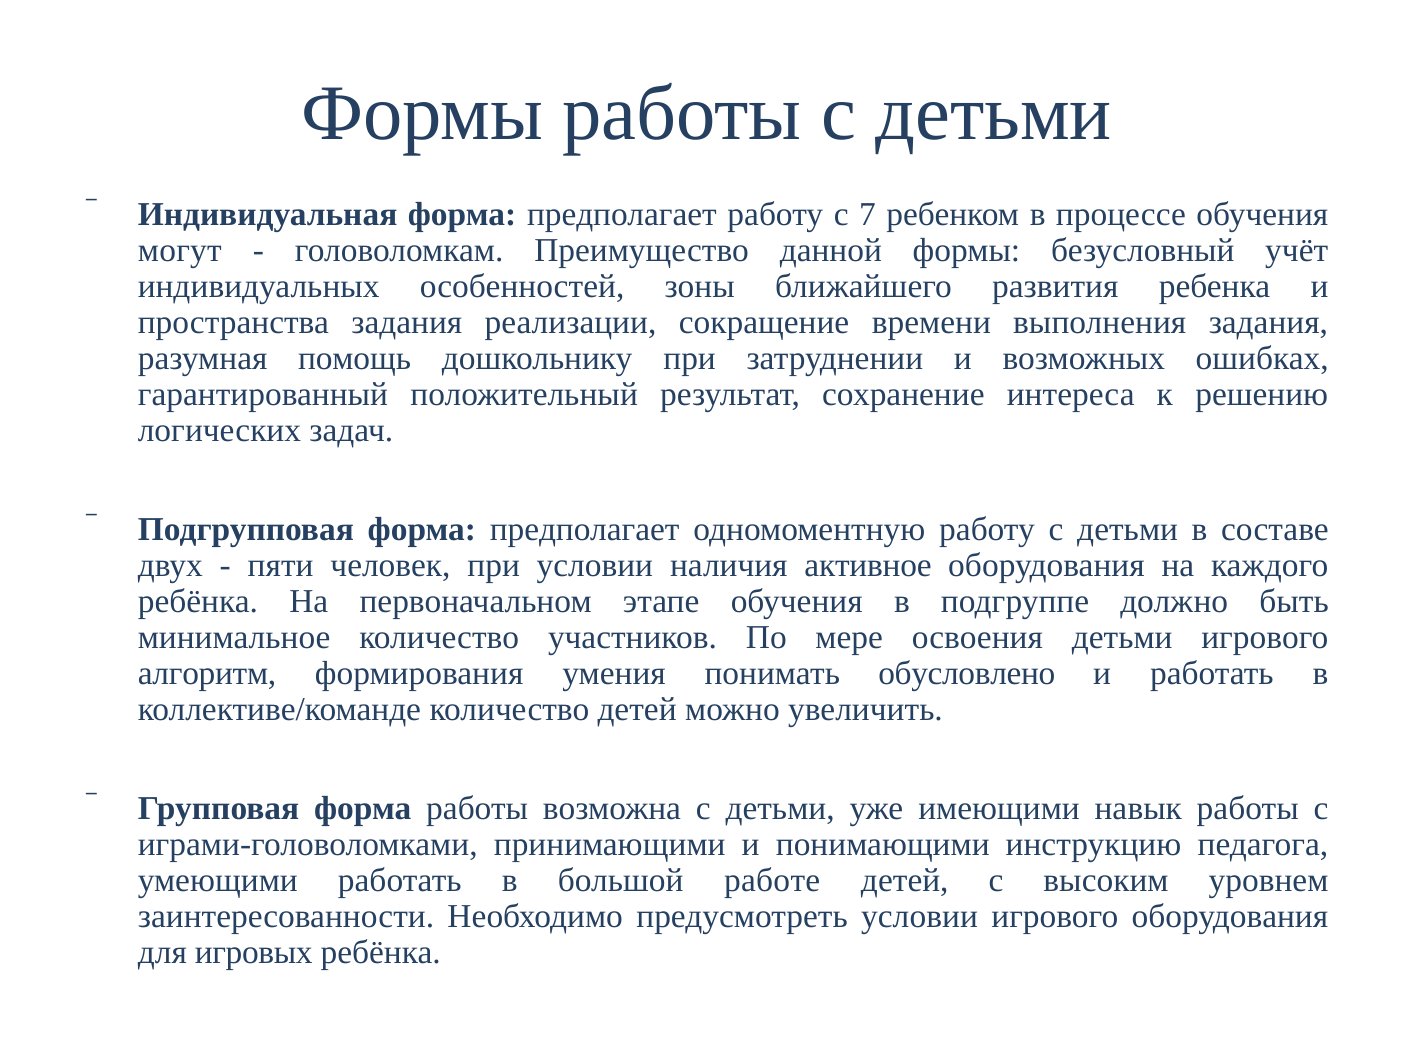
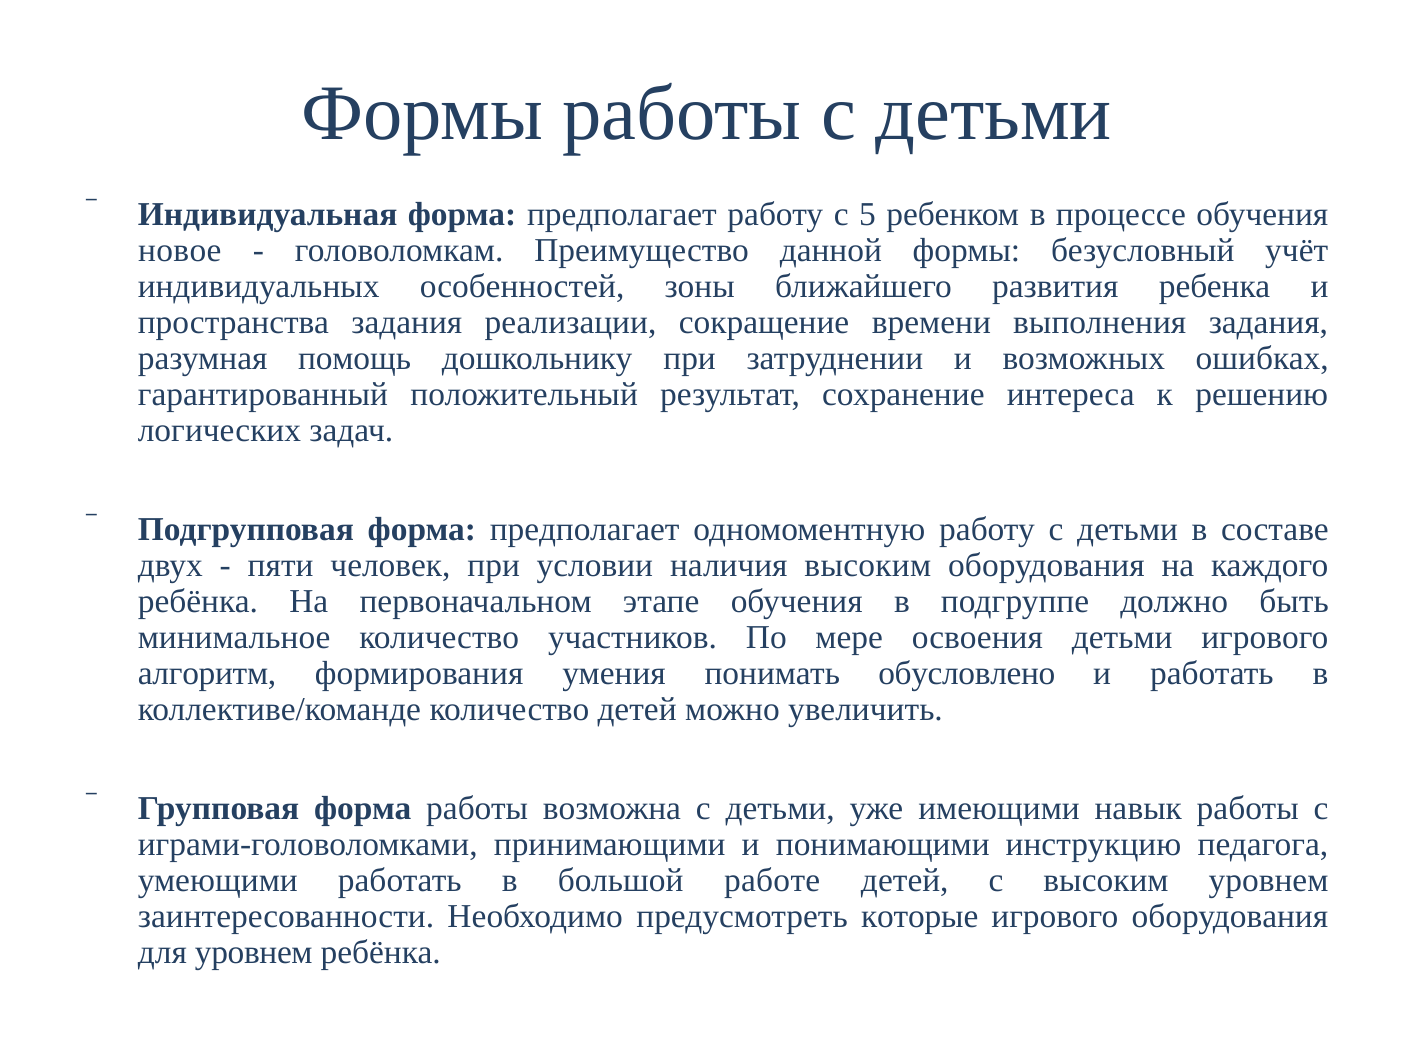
7: 7 -> 5 (867, 214)
могут: могут -> новое (180, 251)
наличия активное: активное -> высоким (868, 566)
предусмотреть условии: условии -> которые (920, 917)
для игровых: игровых -> уровнем (254, 953)
